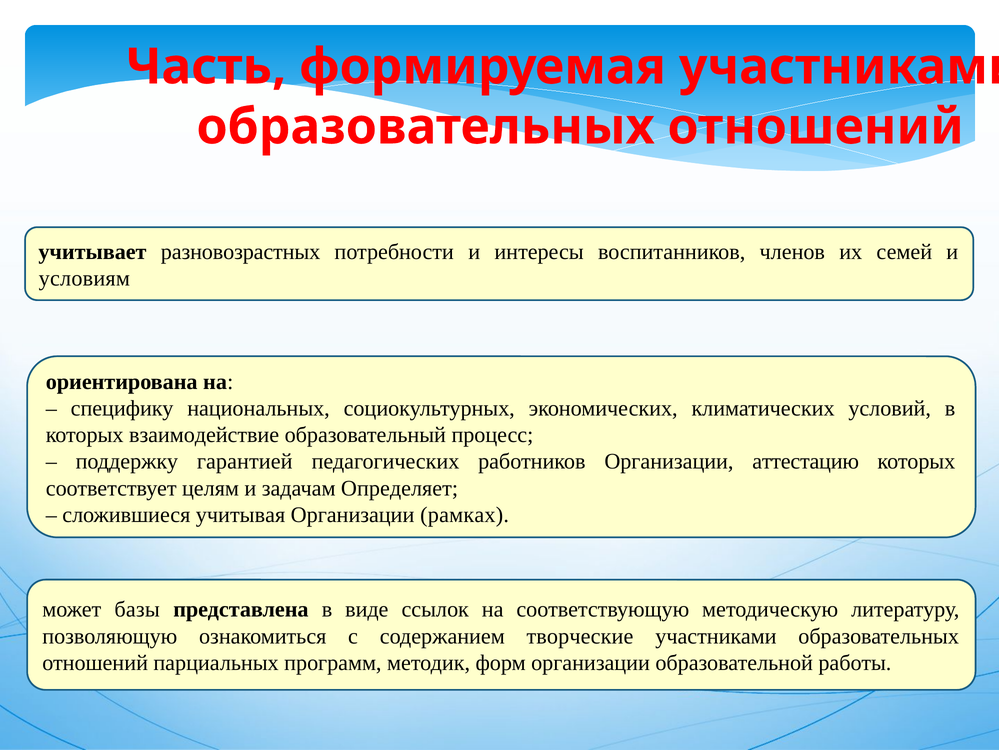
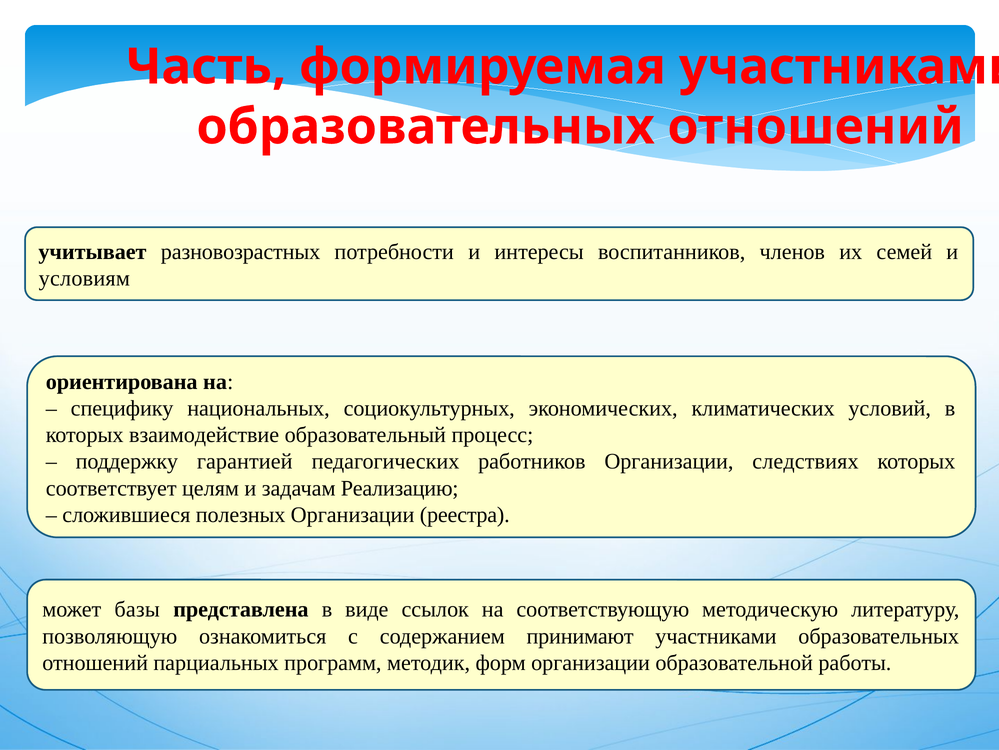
аттестацию: аттестацию -> следствиях (805, 461)
Определяет: Определяет -> Реализацию (400, 488)
учитывая: учитывая -> полезных (241, 514)
рамках: рамках -> реестра (465, 514)
творческие: творческие -> принимают (580, 636)
